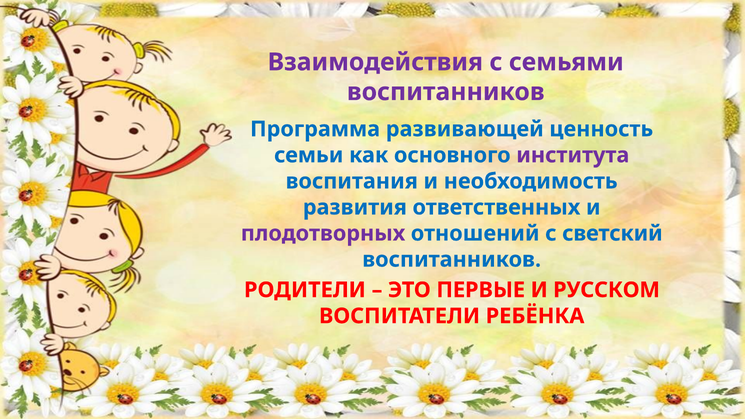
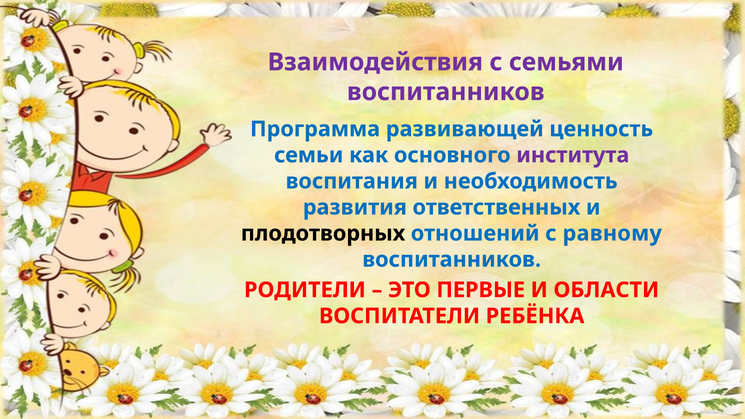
плодотворных colour: purple -> black (323, 233)
светский: светский -> равному (612, 233)
РУССКОМ: РУССКОМ -> ОБЛАСТИ (606, 290)
